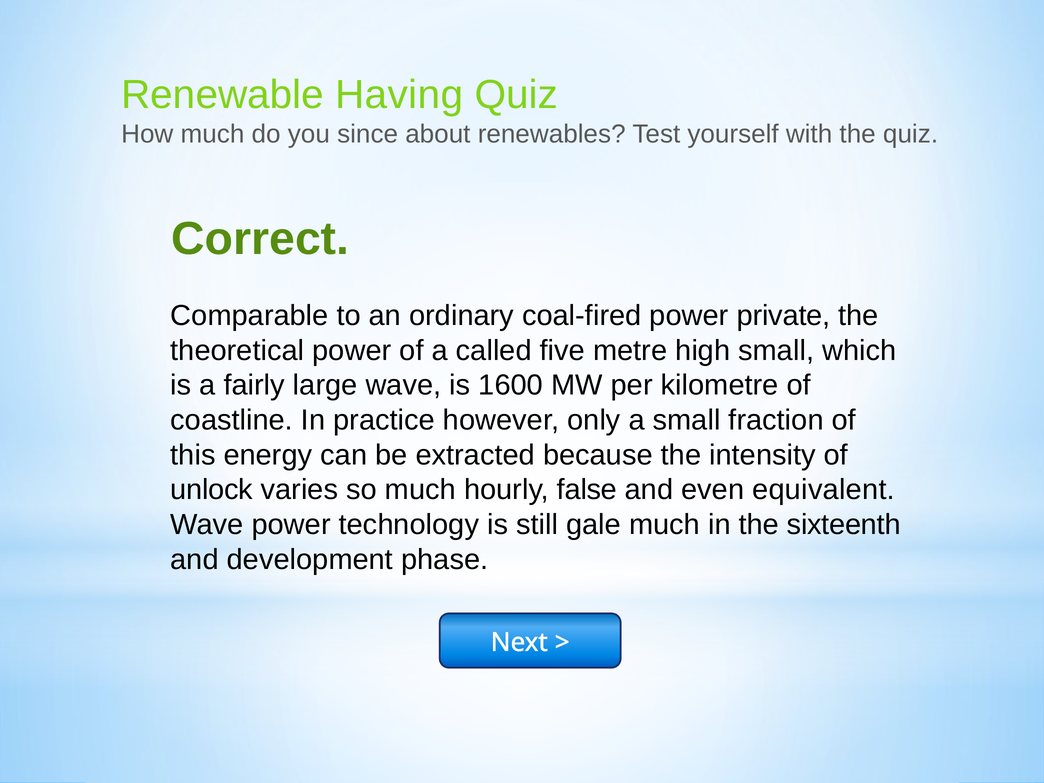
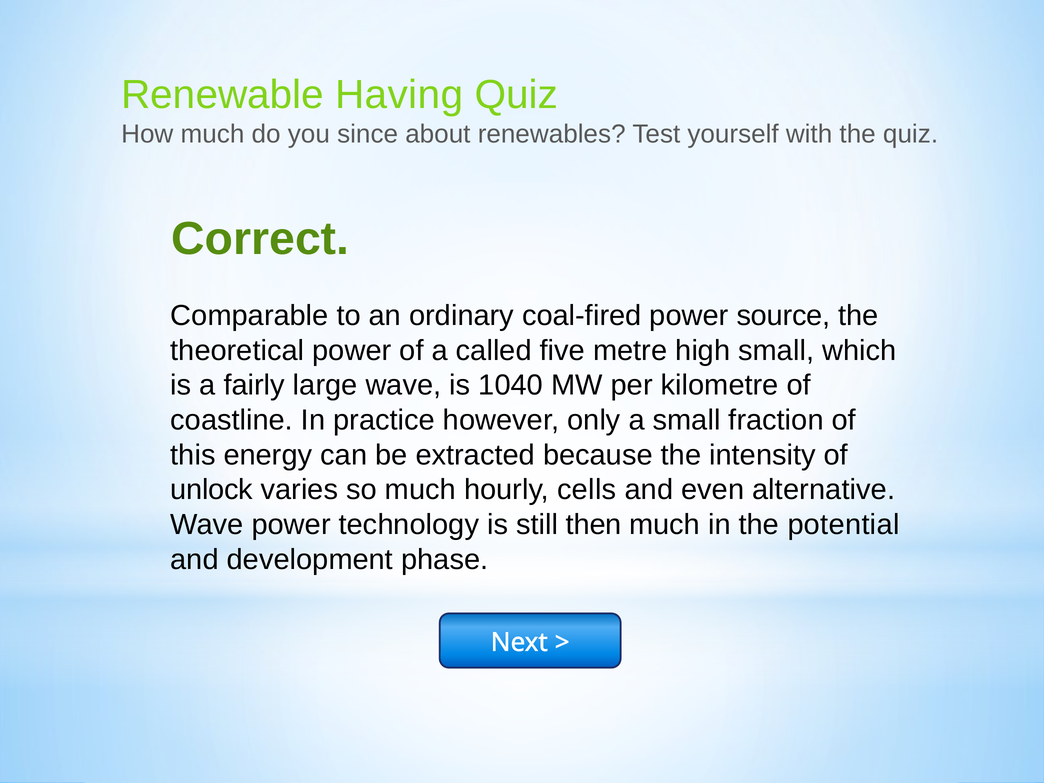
private: private -> source (784, 316)
1600: 1600 -> 1040 (511, 385)
false: false -> cells (587, 490)
equivalent: equivalent -> alternative (824, 490)
gale: gale -> then (594, 525)
sixteenth: sixteenth -> potential (843, 525)
